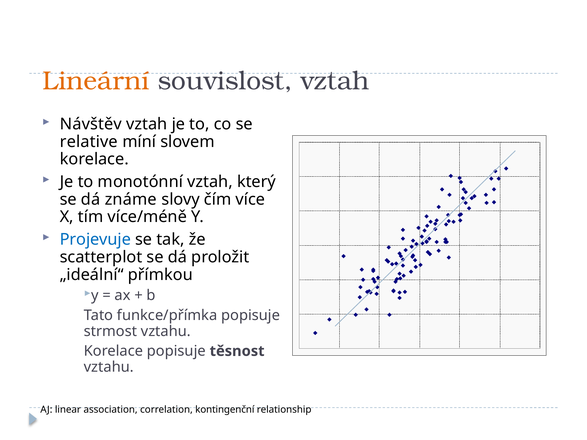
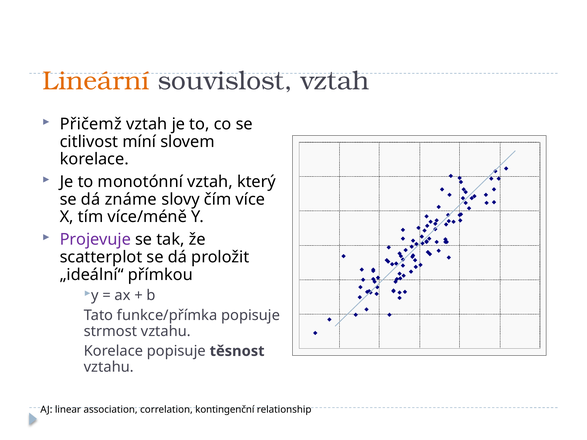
Návštěv: Návštěv -> Přičemž (91, 124)
relative: relative -> citlivost (89, 142)
Projevuje colour: blue -> purple (95, 240)
